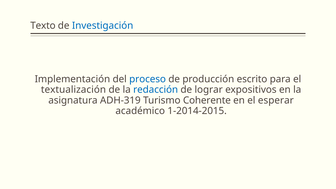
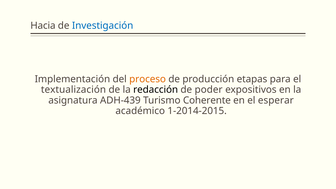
Texto: Texto -> Hacia (43, 26)
proceso colour: blue -> orange (148, 79)
escrito: escrito -> etapas (252, 79)
redacción colour: blue -> black (156, 90)
lograr: lograr -> poder (209, 90)
ADH-319: ADH-319 -> ADH-439 (120, 100)
